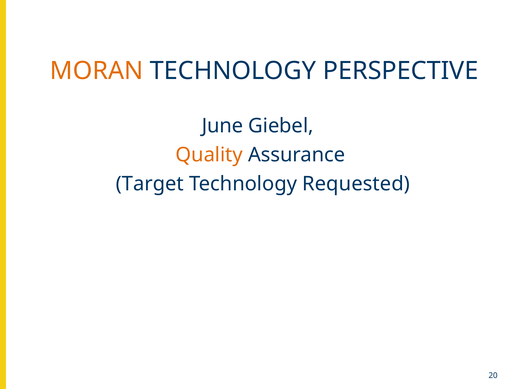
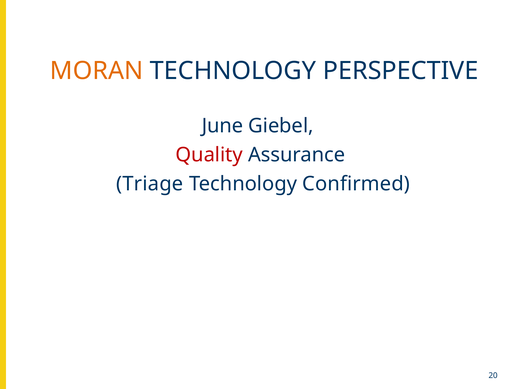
Quality colour: orange -> red (209, 155)
Target: Target -> Triage (150, 183)
Requested: Requested -> Confirmed (356, 183)
